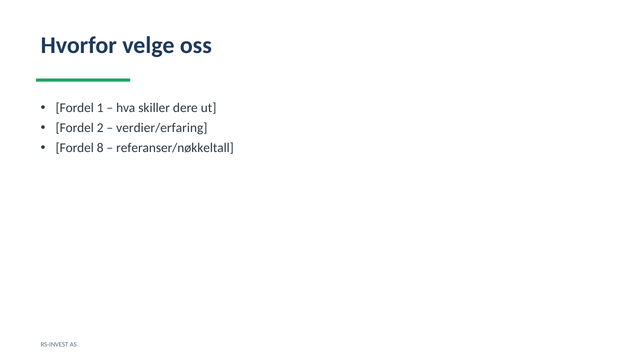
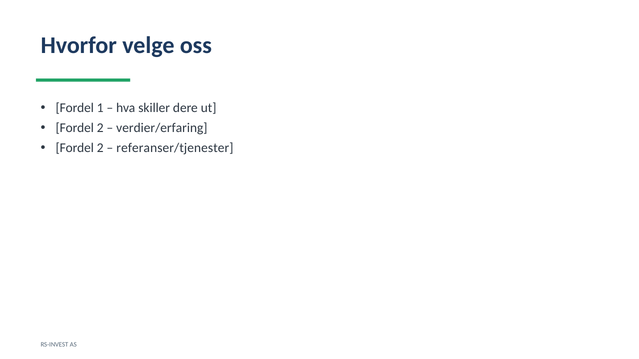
8: 8 -> 2 (100, 148)
referanser/nøkkeltall: referanser/nøkkeltall -> referanser/tjenester (175, 148)
